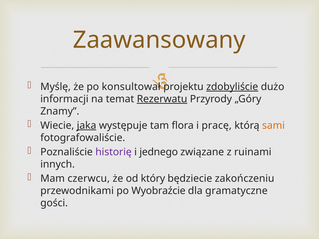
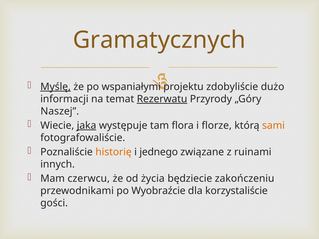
Zaawansowany: Zaawansowany -> Gramatycznych (159, 40)
Myślę underline: none -> present (56, 87)
konsultował: konsultował -> wspaniałymi (131, 87)
zdobyliście underline: present -> none (232, 87)
Znamy: Znamy -> Naszej (60, 111)
pracę: pracę -> florze (217, 126)
historię colour: purple -> orange (114, 152)
który: który -> życia (153, 179)
gramatyczne: gramatyczne -> korzystaliście (236, 191)
